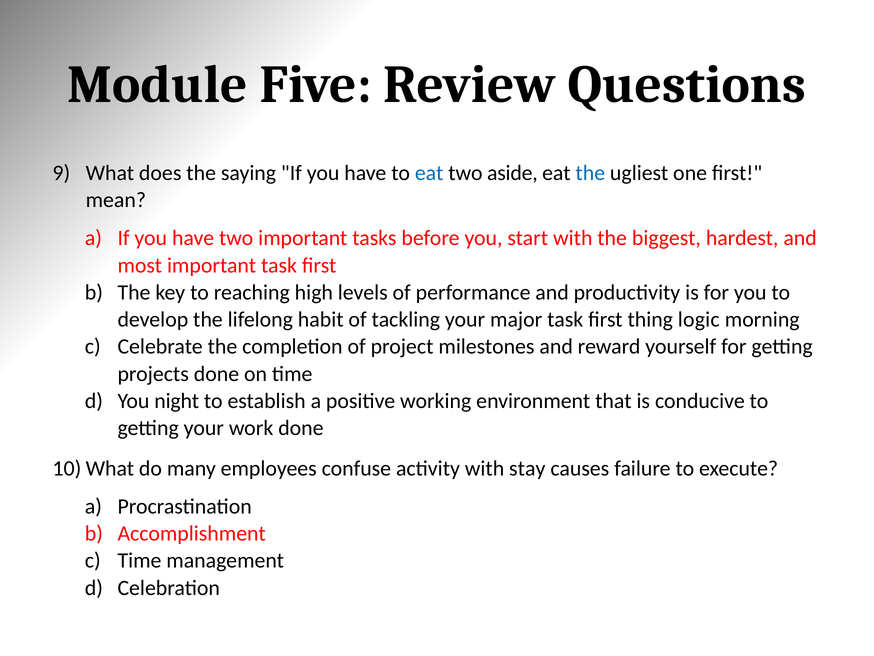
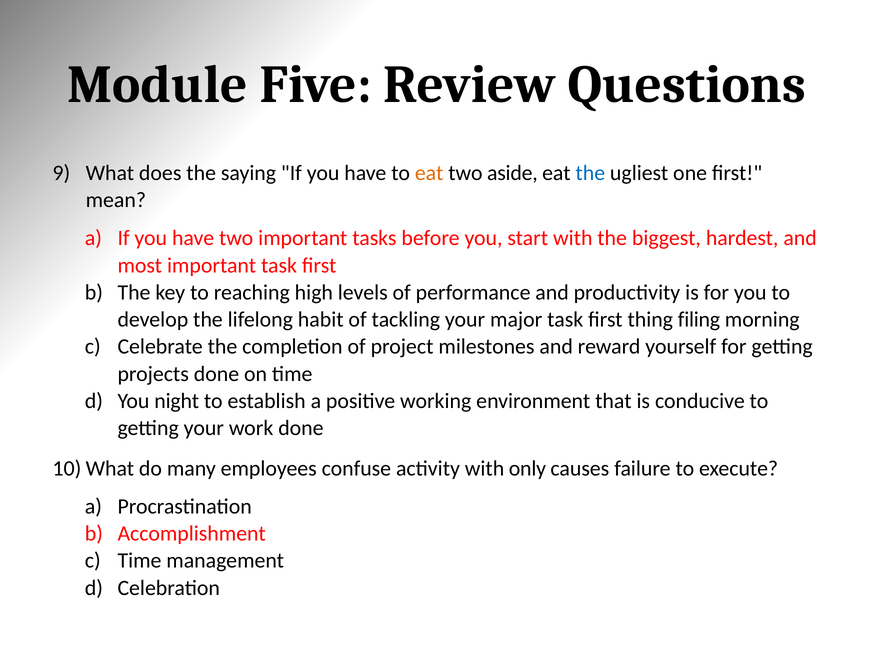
eat colour: blue -> orange (429, 173)
logic: logic -> filing (699, 319)
stay: stay -> only (527, 468)
